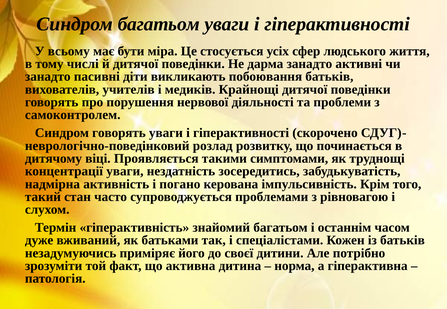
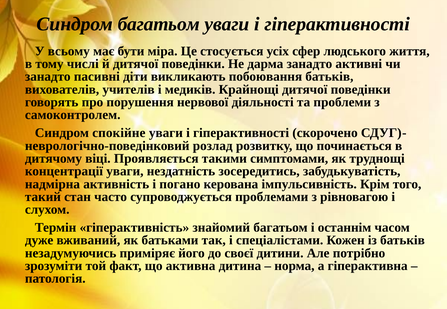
Синдром говорять: говорять -> спокійне (119, 133)
